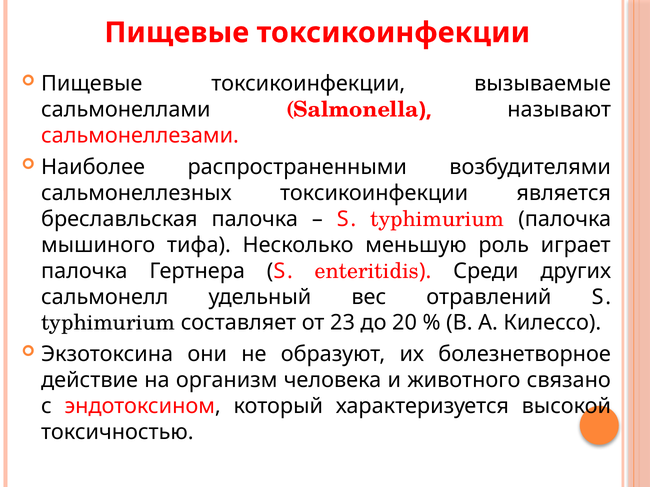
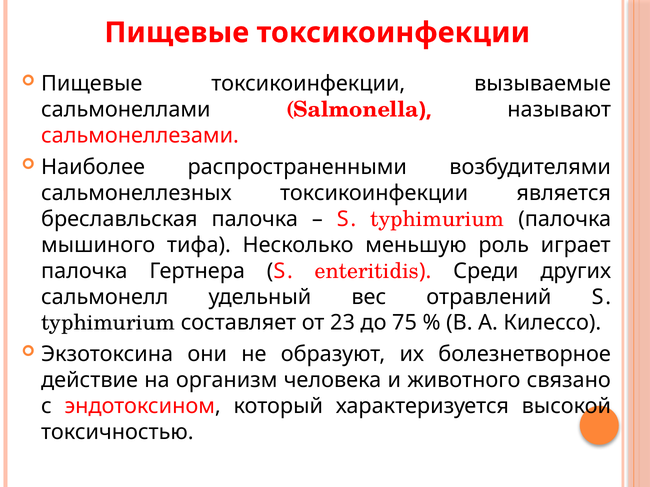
20: 20 -> 75 (405, 323)
